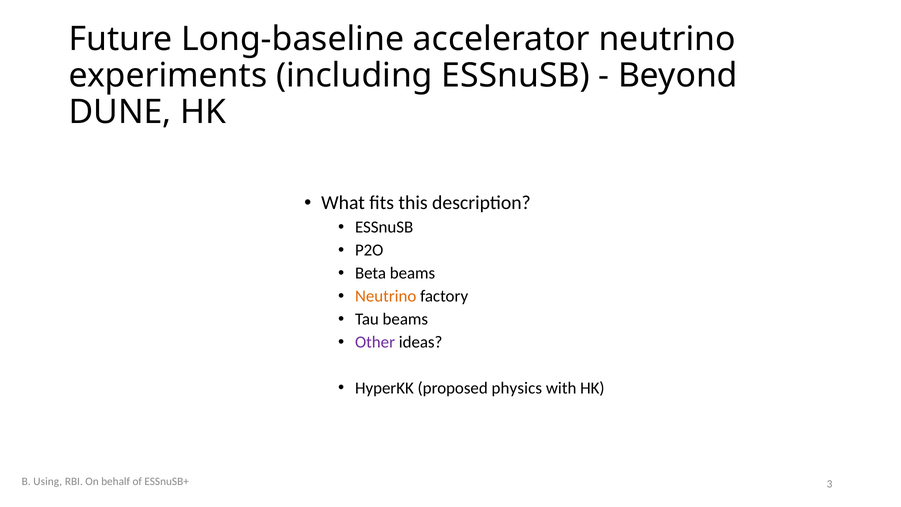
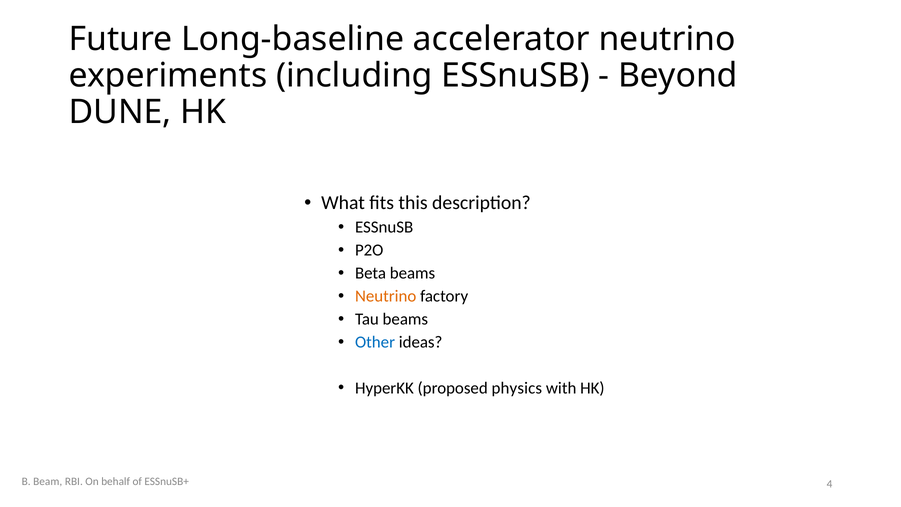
Other colour: purple -> blue (375, 342)
Using: Using -> Beam (48, 481)
3: 3 -> 4 (829, 484)
